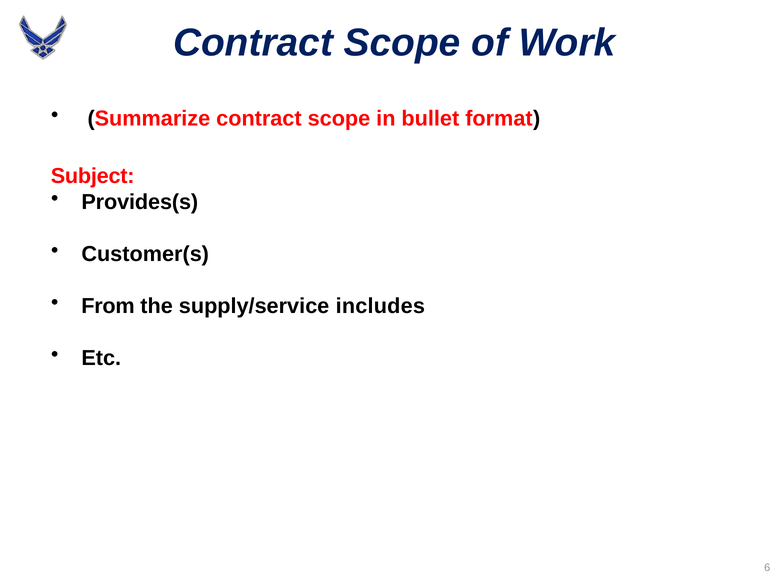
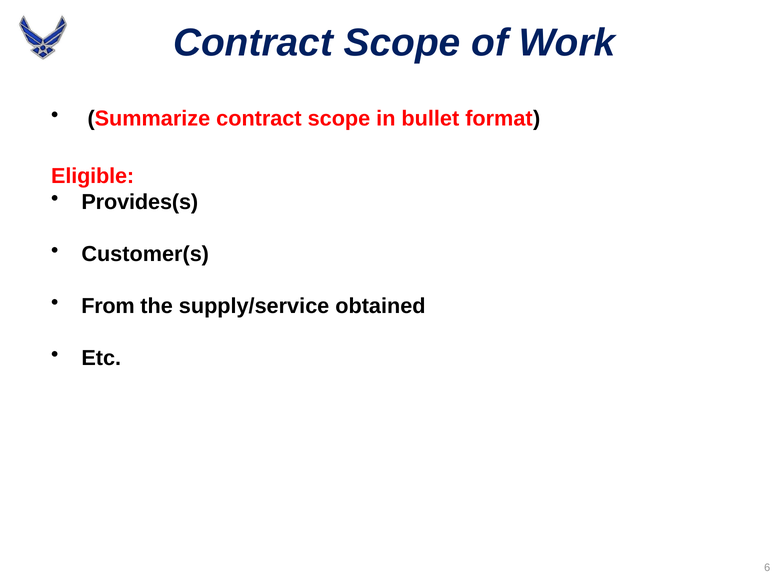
Subject: Subject -> Eligible (93, 176)
includes: includes -> obtained (380, 306)
